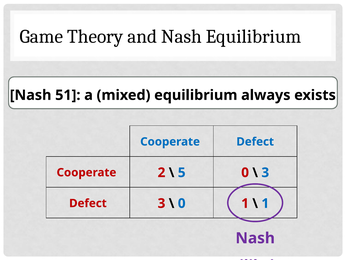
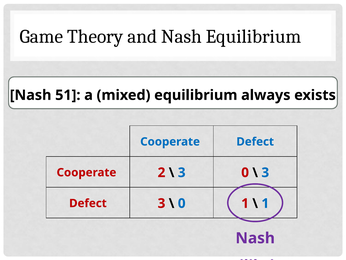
5: 5 -> 3 (182, 172)
